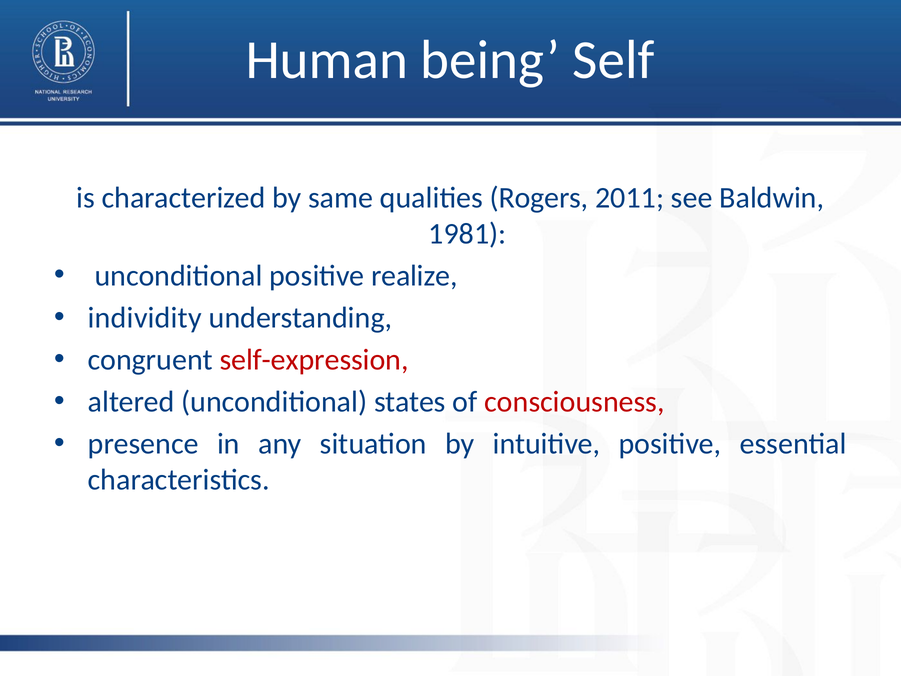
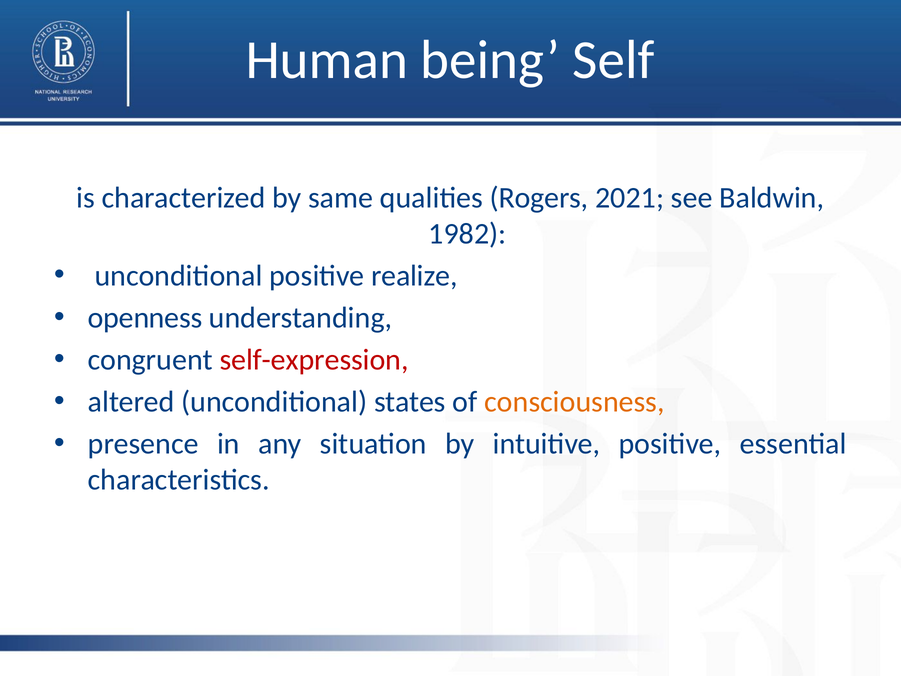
2011: 2011 -> 2021 (630, 198)
1981: 1981 -> 1982 (467, 234)
individity: individity -> openness (145, 318)
consciousness colour: red -> orange (574, 402)
